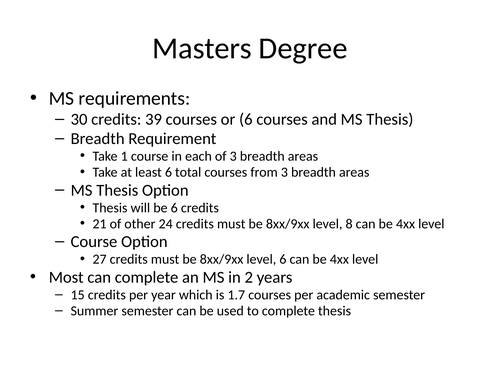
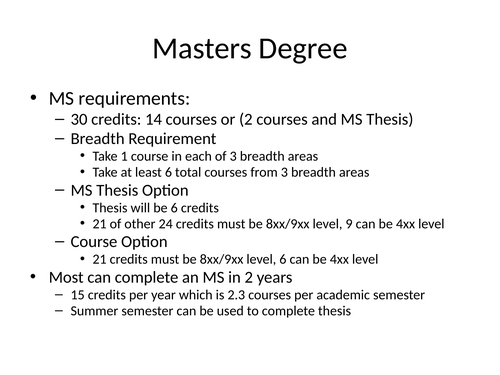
39: 39 -> 14 (154, 119)
or 6: 6 -> 2 (246, 119)
8: 8 -> 9 (349, 224)
27: 27 -> 21 (100, 259)
1.7: 1.7 -> 2.3 (236, 295)
